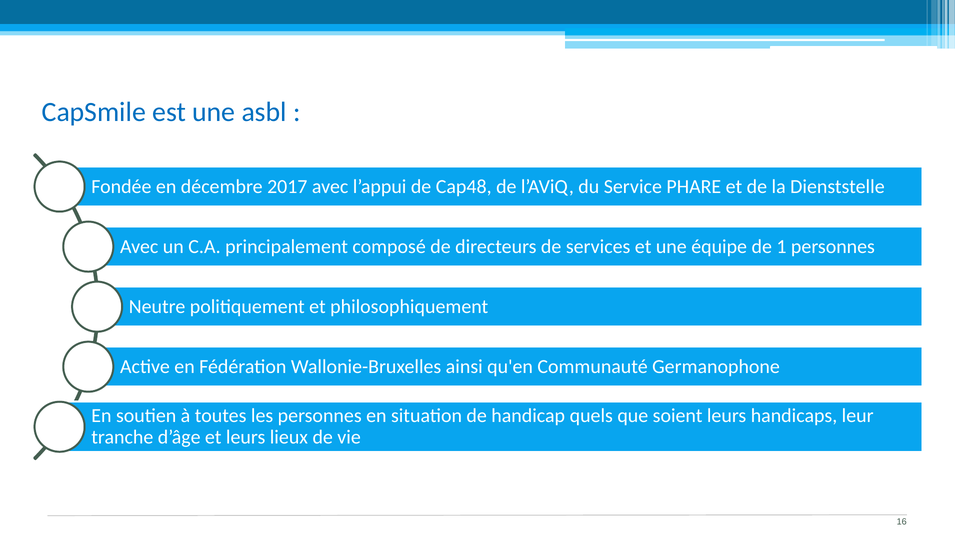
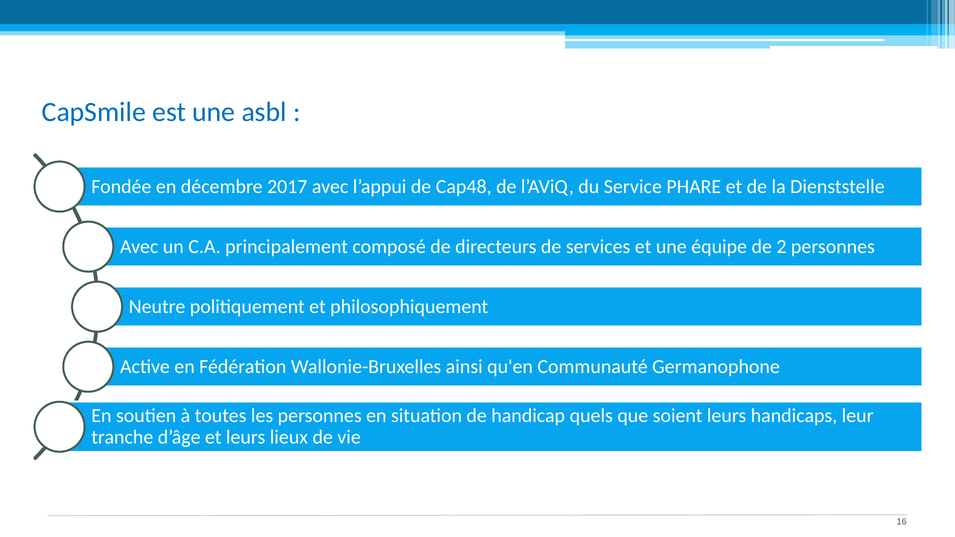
1: 1 -> 2 (781, 247)
